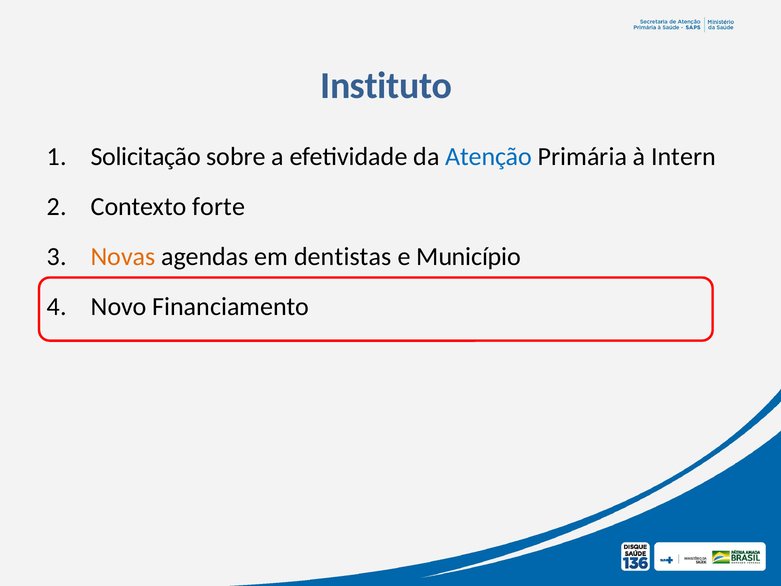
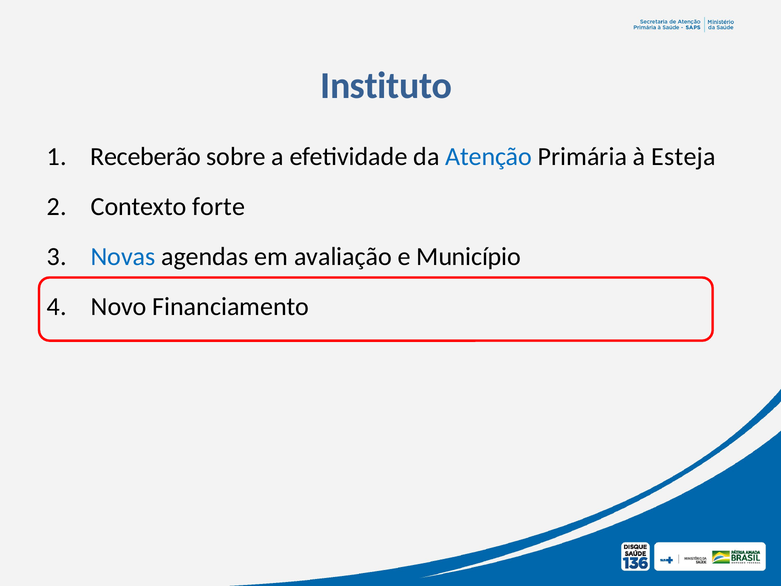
Solicitação: Solicitação -> Receberão (146, 157)
Intern: Intern -> Esteja (683, 157)
Novas colour: orange -> blue (123, 257)
dentistas: dentistas -> avaliação (343, 257)
